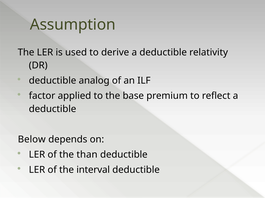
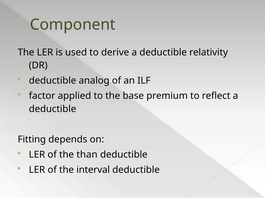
Assumption: Assumption -> Component (73, 25)
Below: Below -> Fitting (32, 140)
